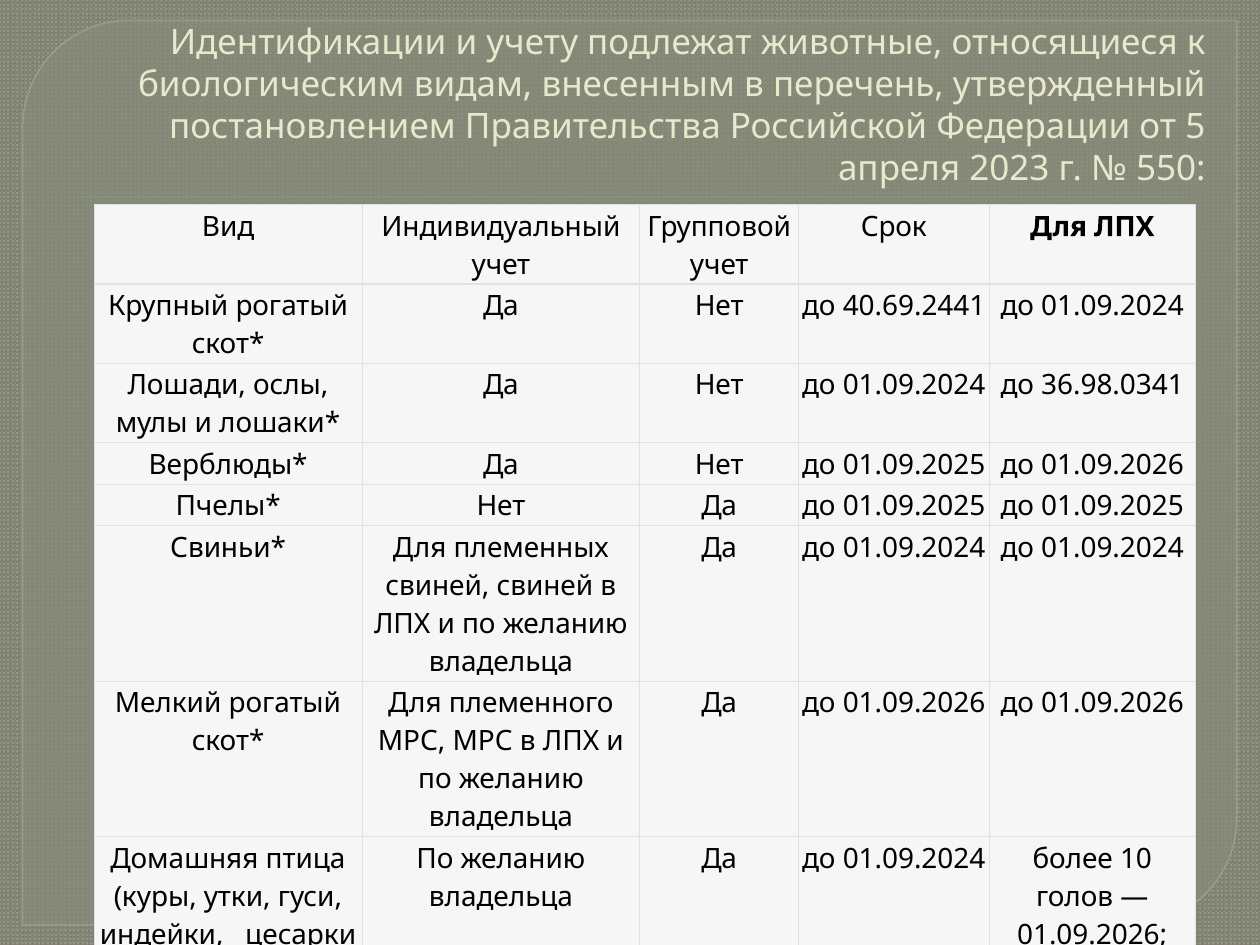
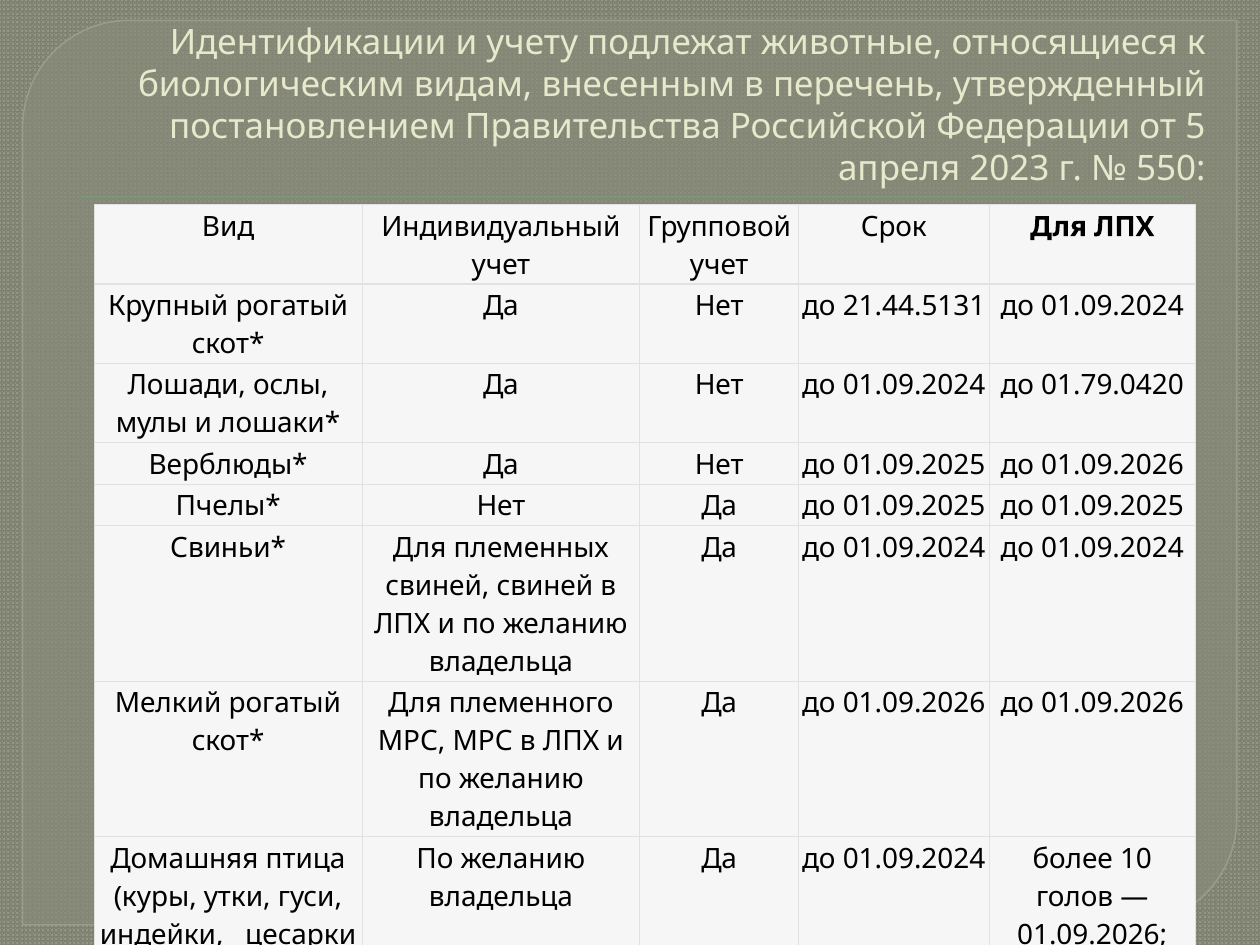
40.69.2441: 40.69.2441 -> 21.44.5131 (914, 306)
36.98.0341: 36.98.0341 -> 01.79.0420 (1113, 386)
